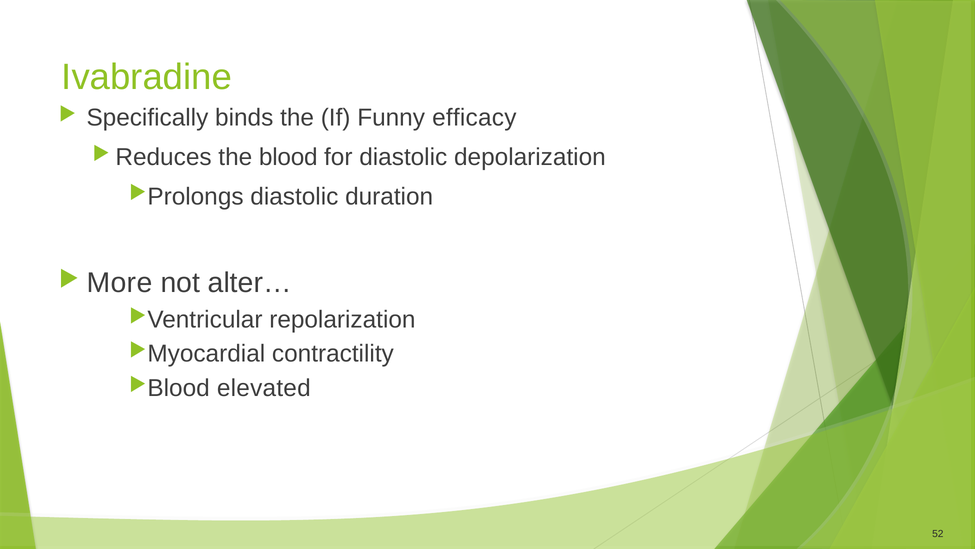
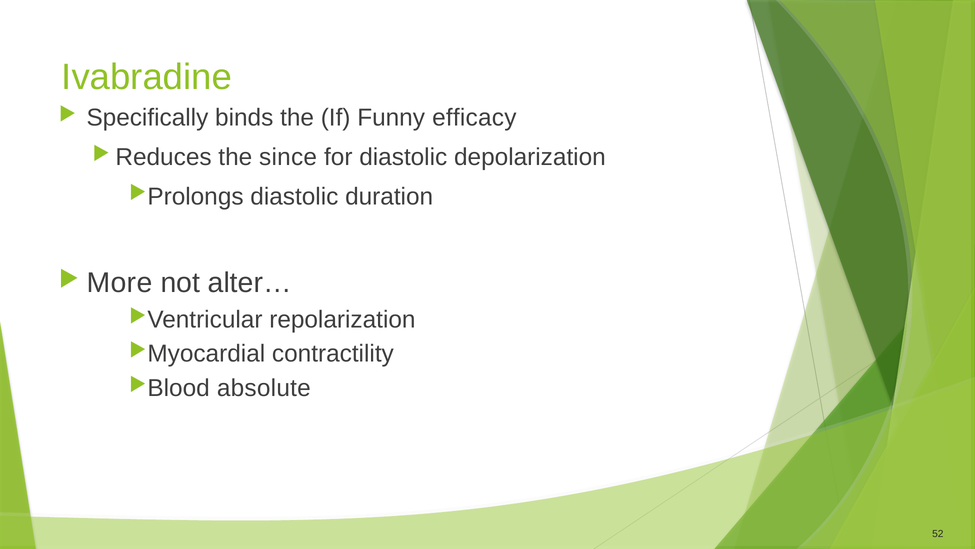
blood: blood -> since (288, 157)
elevated: elevated -> absolute (264, 388)
